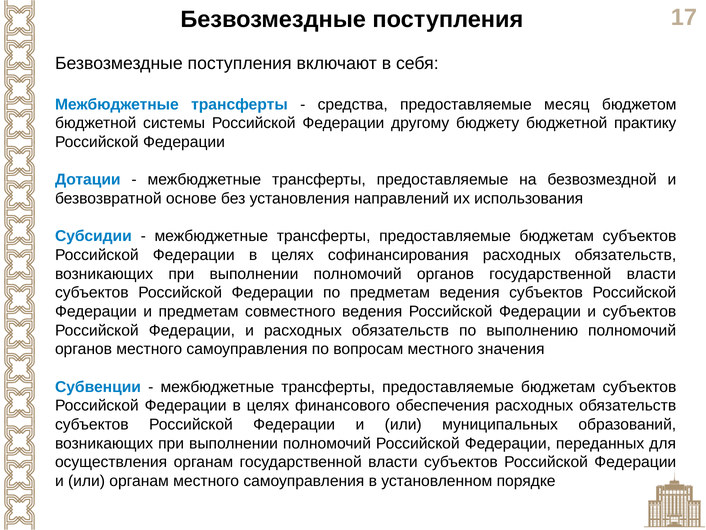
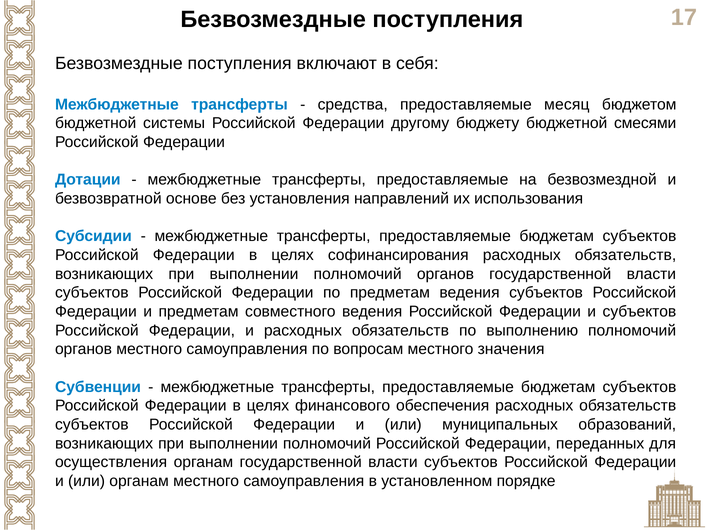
практику: практику -> смесями (645, 123)
